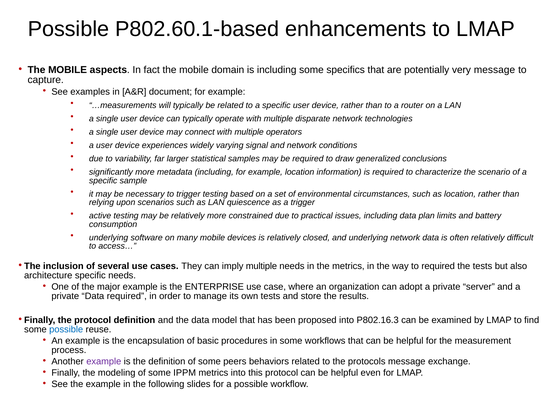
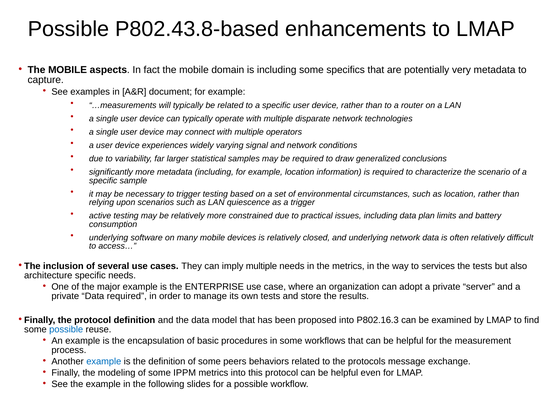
P802.60.1-based: P802.60.1-based -> P802.43.8-based (197, 29)
very message: message -> metadata (495, 70)
to required: required -> services (438, 266)
example colour: purple -> blue (104, 362)
